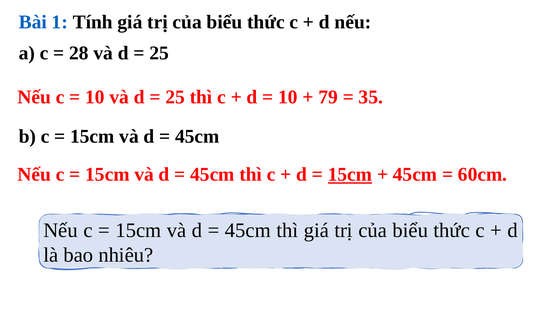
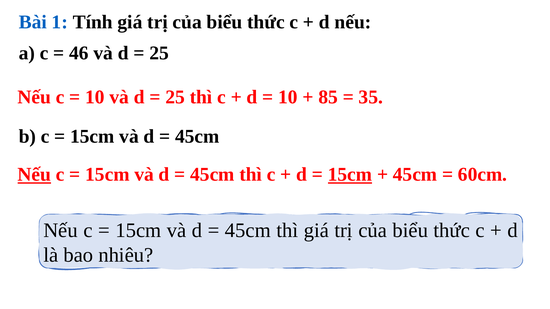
28: 28 -> 46 (79, 53)
79: 79 -> 85 (328, 97)
Nếu underline: none -> present (34, 175)
